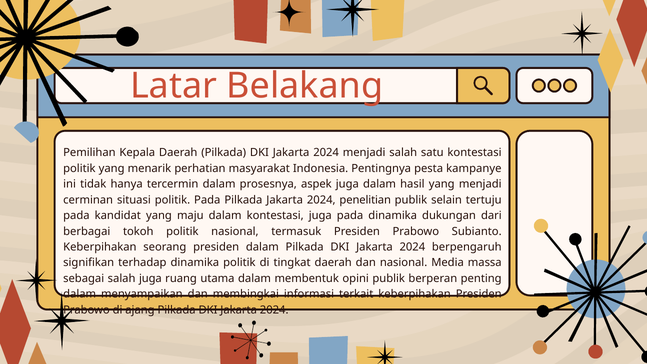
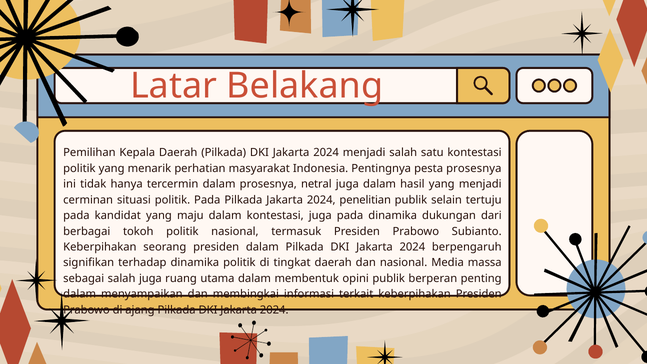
pesta kampanye: kampanye -> prosesnya (474, 168)
aspek: aspek -> netral (316, 184)
